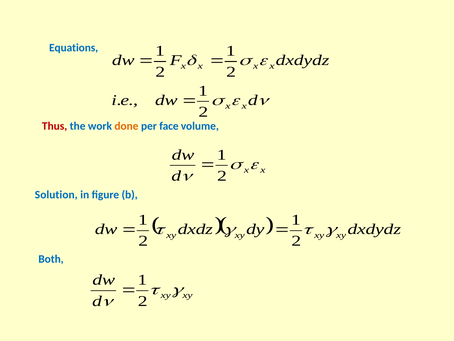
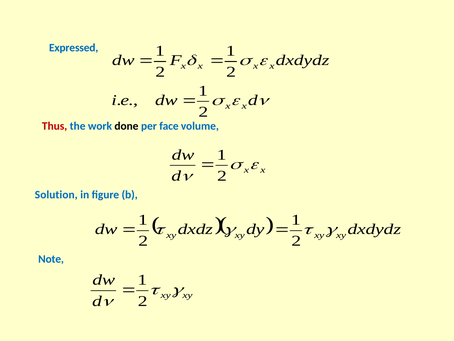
Equations: Equations -> Expressed (74, 48)
done colour: orange -> black (126, 126)
Both: Both -> Note (51, 259)
